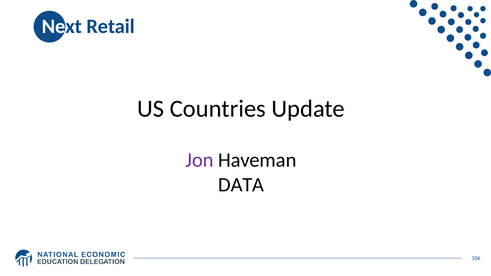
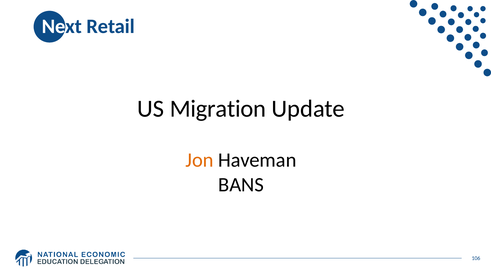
Countries: Countries -> Migration (218, 109)
Jon colour: purple -> orange (200, 160)
DATA: DATA -> BANS (241, 185)
